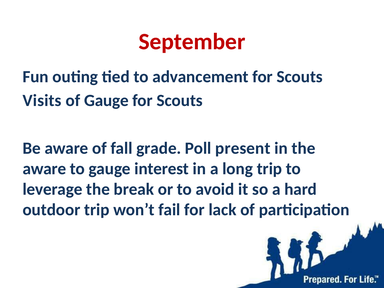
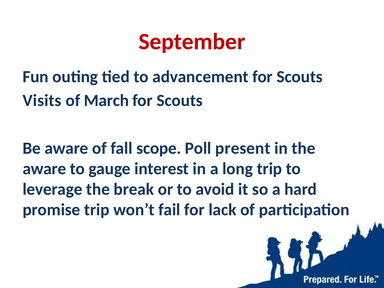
of Gauge: Gauge -> March (106, 101)
grade: grade -> scope (159, 148)
outdoor: outdoor -> promise (51, 210)
